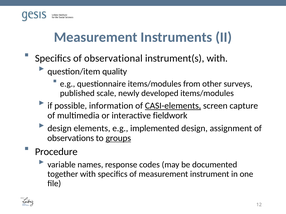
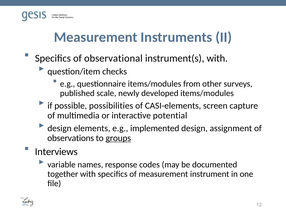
quality: quality -> checks (115, 72)
information: information -> possibilities (111, 106)
CASI-elements underline: present -> none (173, 106)
fieldwork: fieldwork -> potential (170, 116)
Procedure: Procedure -> Interviews (56, 152)
